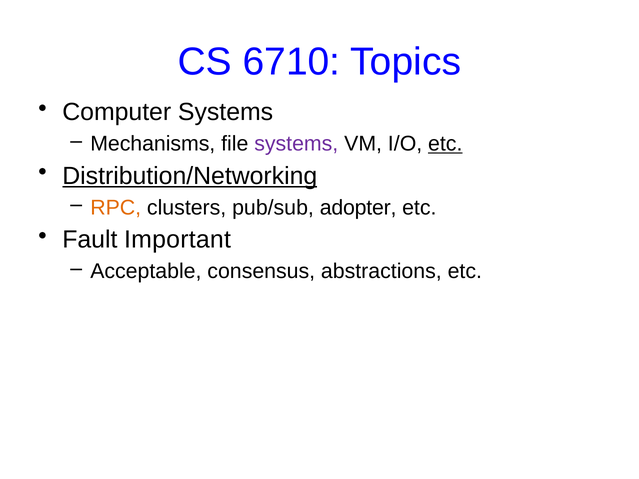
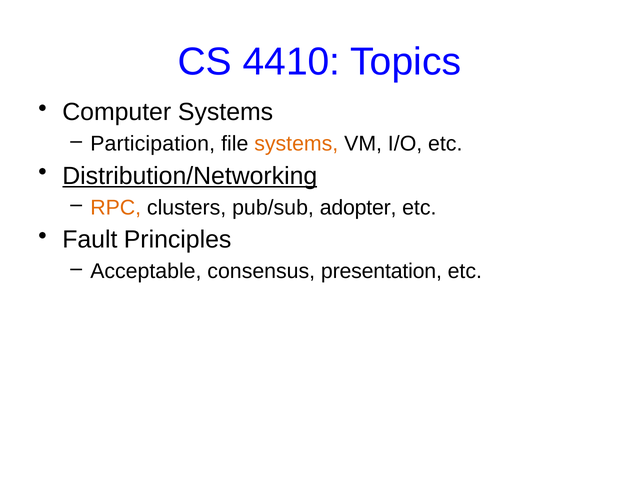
6710: 6710 -> 4410 (291, 62)
Mechanisms: Mechanisms -> Participation (153, 144)
systems colour: purple -> orange (296, 144)
etc underline: present -> none (445, 144)
Important: Important -> Principles (178, 240)
abstractions: abstractions -> presentation (381, 271)
